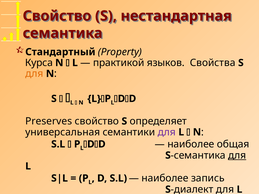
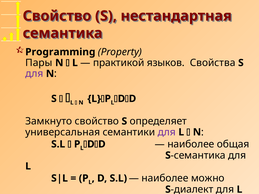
Стандартный: Стандартный -> Programming (60, 52)
Курса: Курса -> Пары (39, 63)
для colour: orange -> purple (34, 74)
Preserves: Preserves -> Замкнуто (49, 121)
для underline: present -> none (237, 156)
запись: запись -> можно (208, 178)
